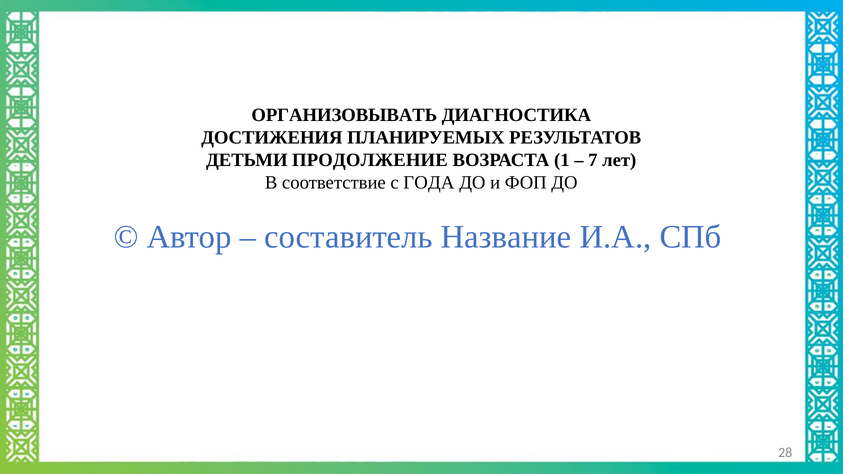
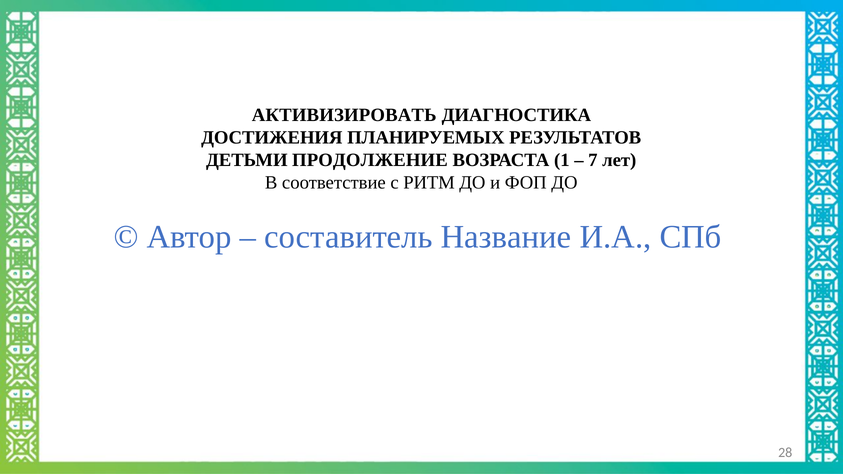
ОРГАНИЗОВЫВАТЬ: ОРГАНИЗОВЫВАТЬ -> АКТИВИЗИРОВАТЬ (344, 115)
ГОДА: ГОДА -> РИТМ (429, 183)
